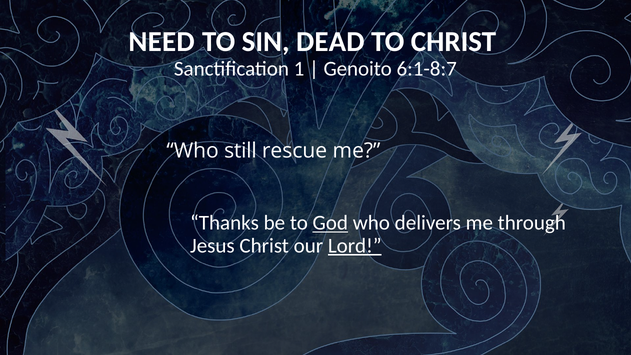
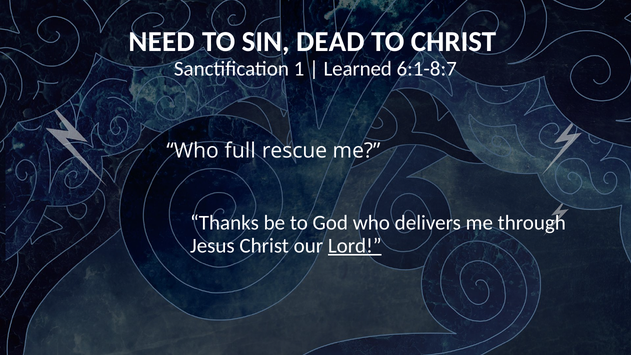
Genoito: Genoito -> Learned (358, 69)
still: still -> full (240, 151)
God underline: present -> none (330, 223)
